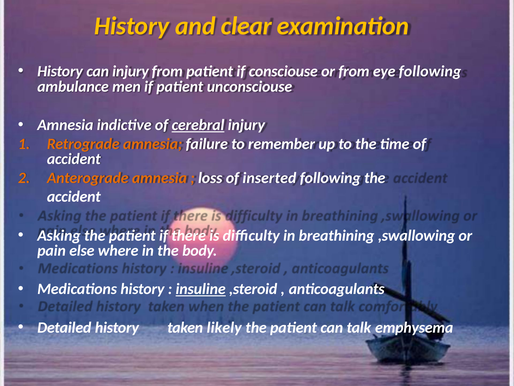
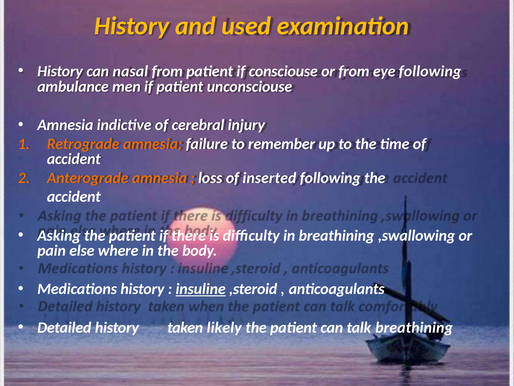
clear: clear -> used (246, 26)
can injury: injury -> nasal (130, 71)
cerebral underline: present -> none (198, 125)
talk emphysema: emphysema -> breathining (414, 327)
